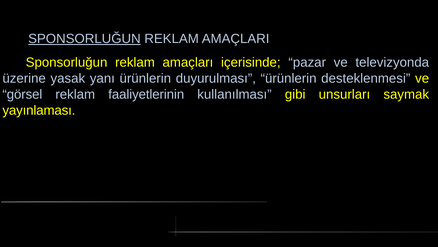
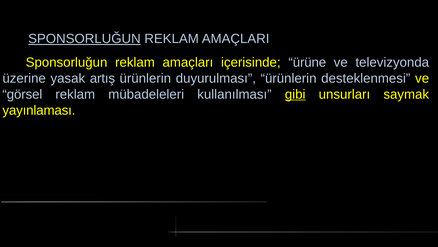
pazar: pazar -> ürüne (307, 62)
yanı: yanı -> artış (102, 78)
faaliyetlerinin: faaliyetlerinin -> mübadeleleri (146, 94)
gibi underline: none -> present (295, 94)
